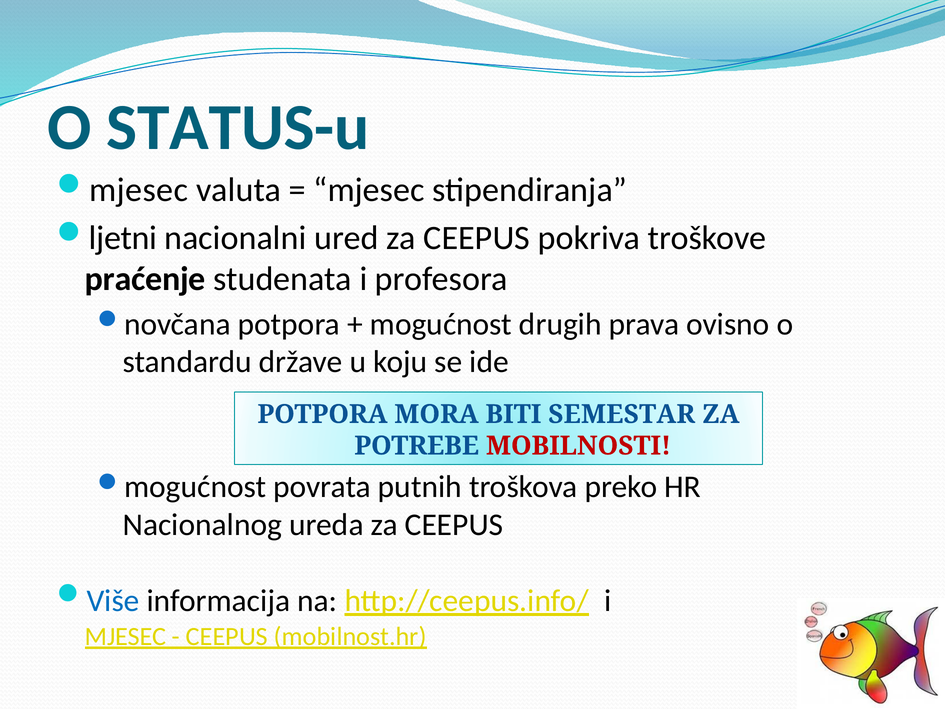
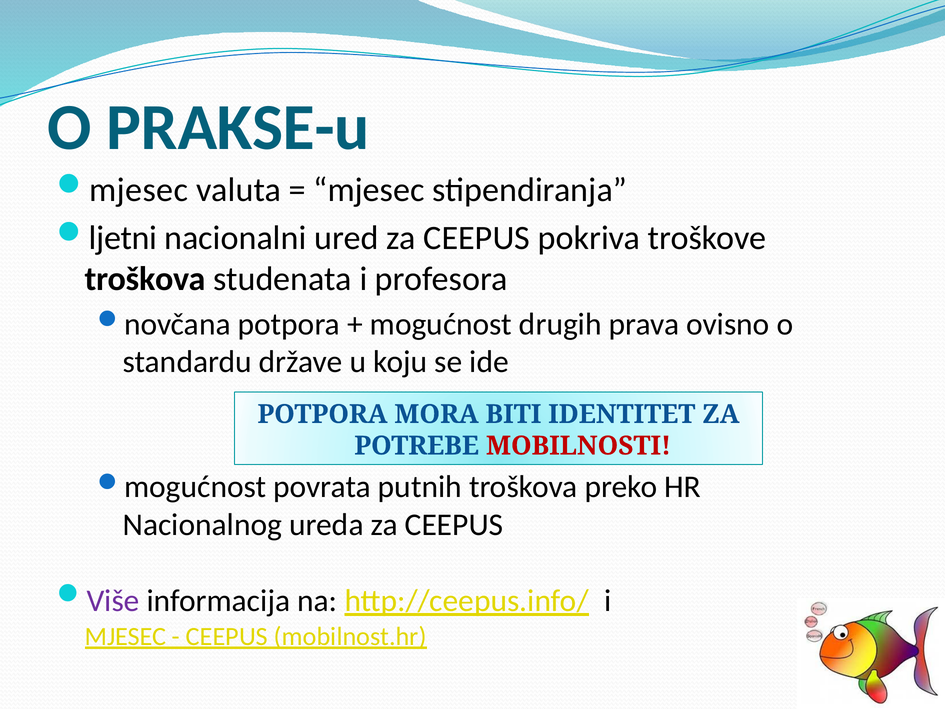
STATUS-u: STATUS-u -> PRAKSE-u (238, 128)
praćenje: praćenje -> troškova (145, 279)
SEMESTAR: SEMESTAR -> IDENTITET (622, 414)
Više colour: blue -> purple (113, 601)
